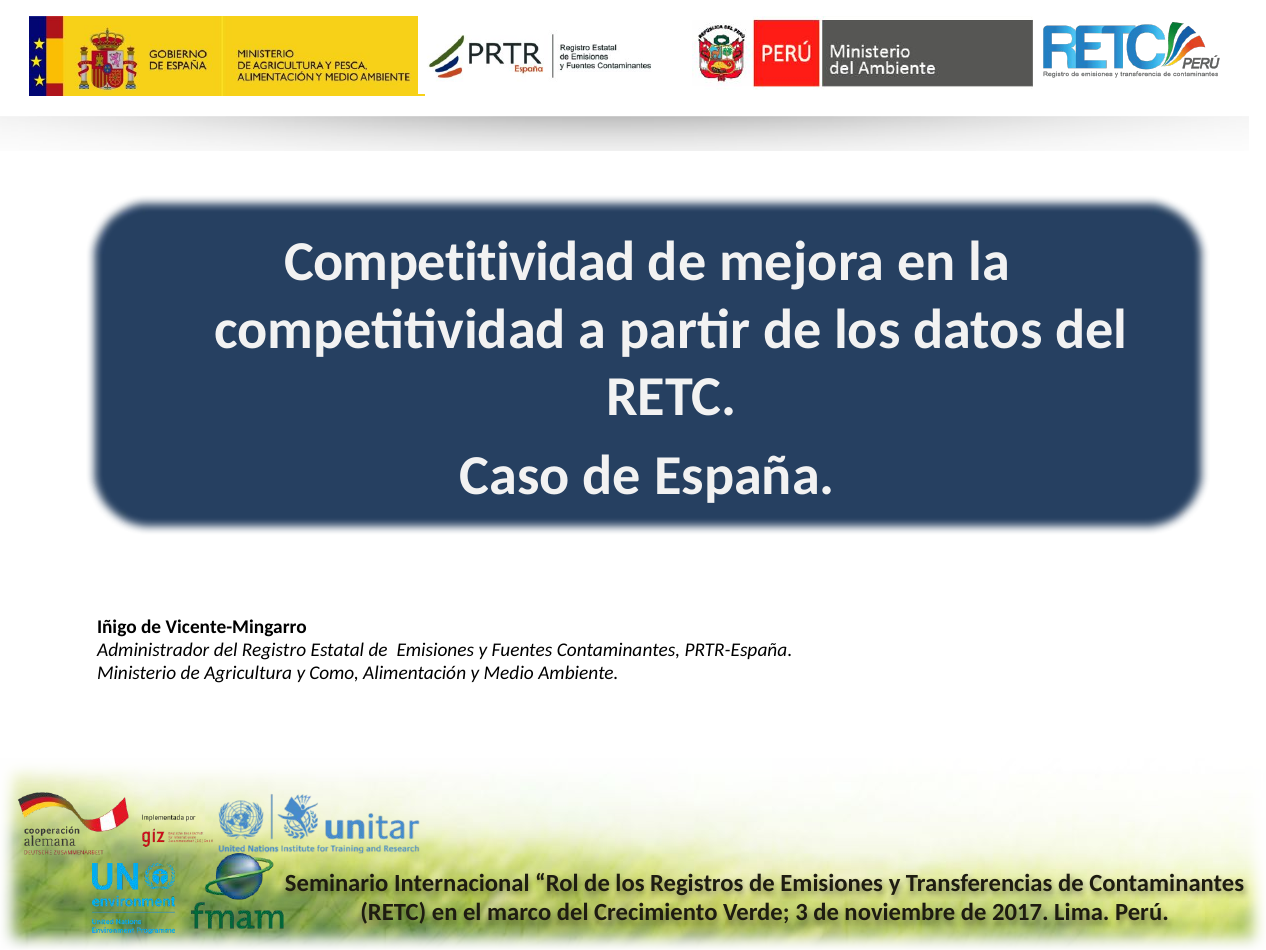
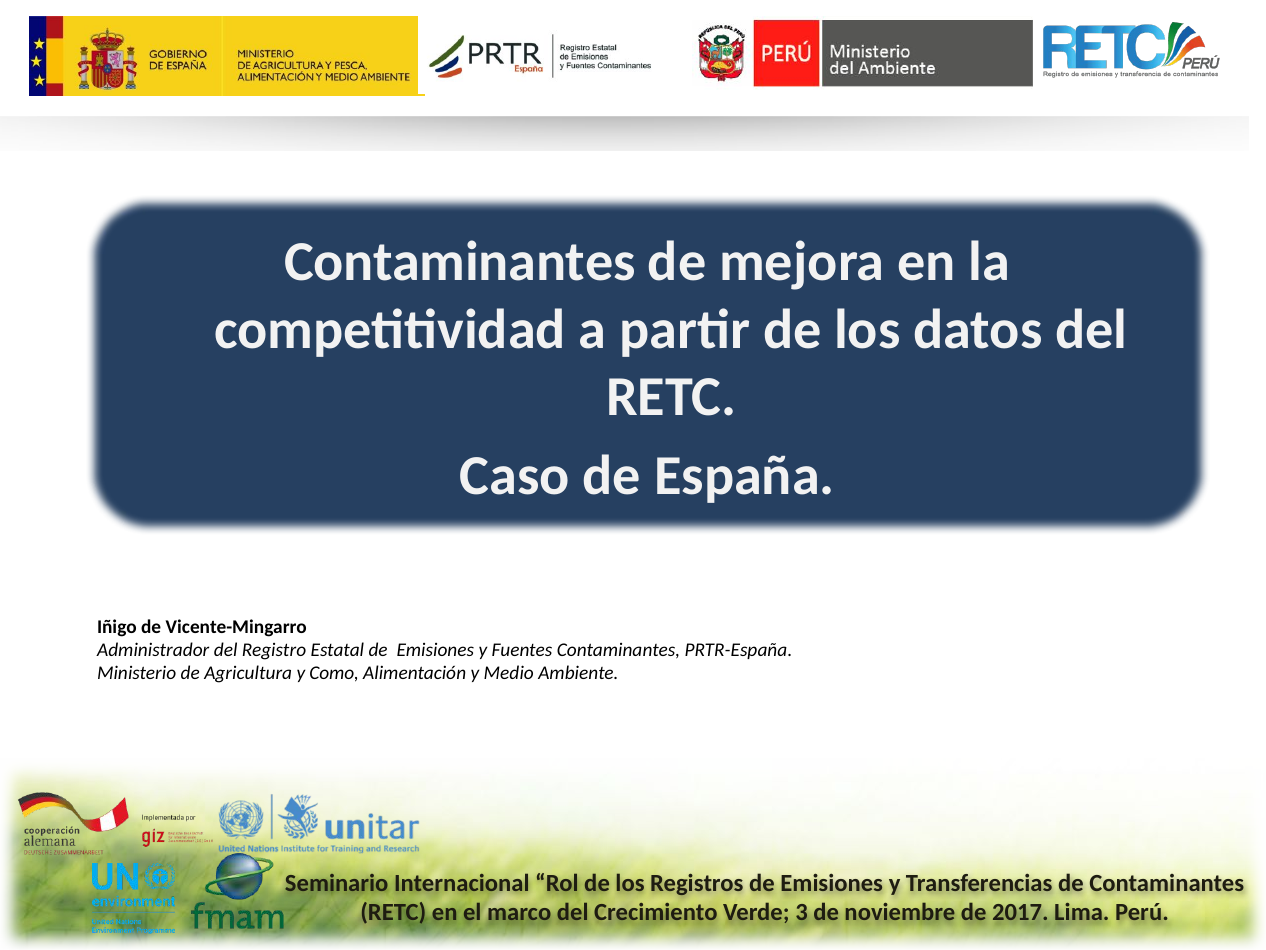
Competitividad: Competitividad -> Contaminantes (460, 262)
